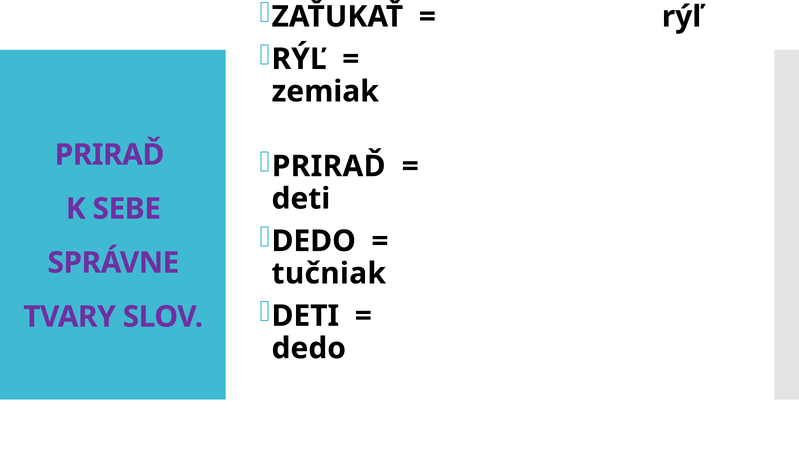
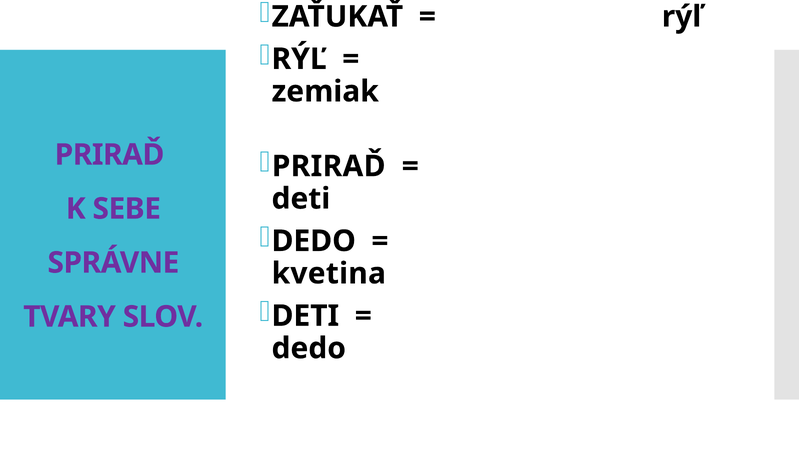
tučniak: tučniak -> kvetina (329, 273)
